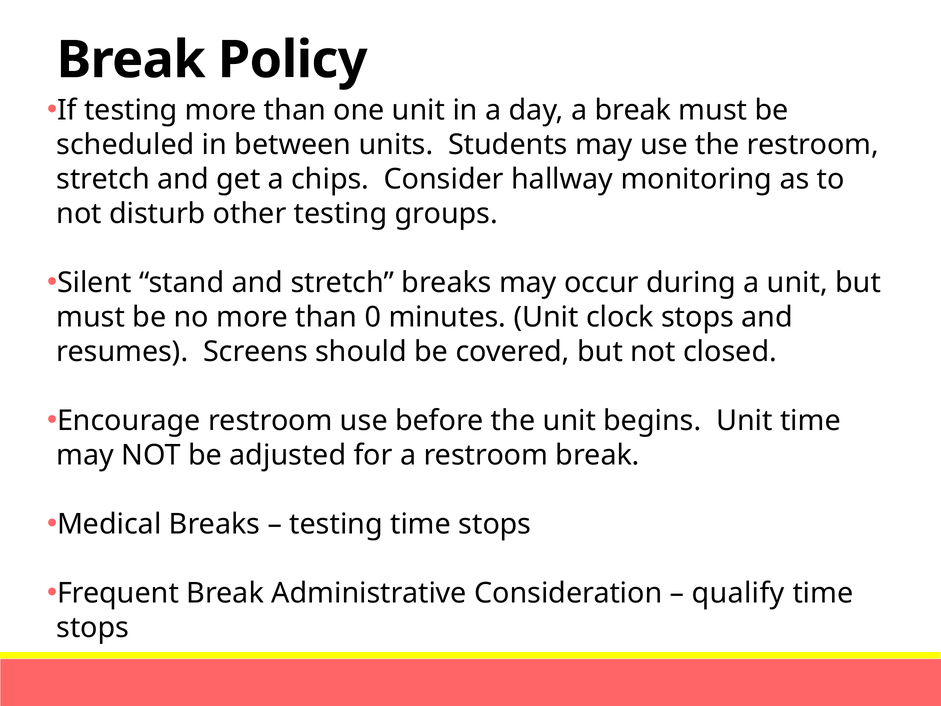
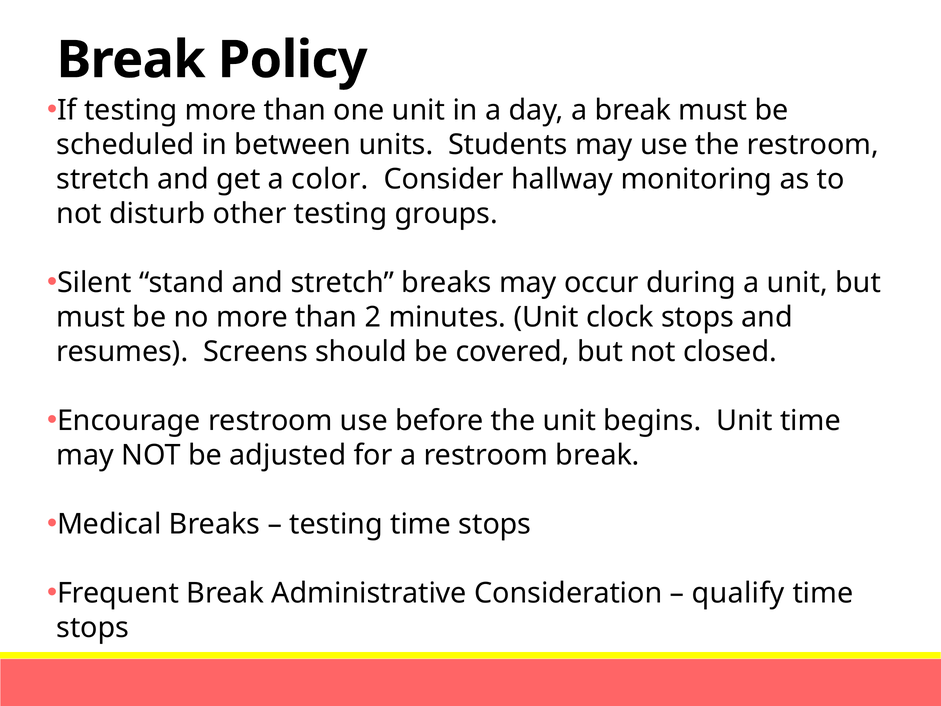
chips: chips -> color (330, 179)
0: 0 -> 2 (373, 317)
